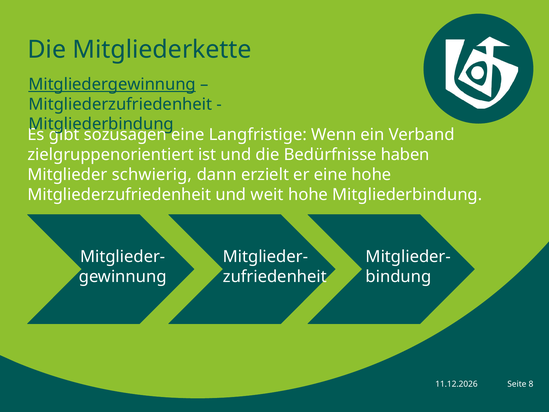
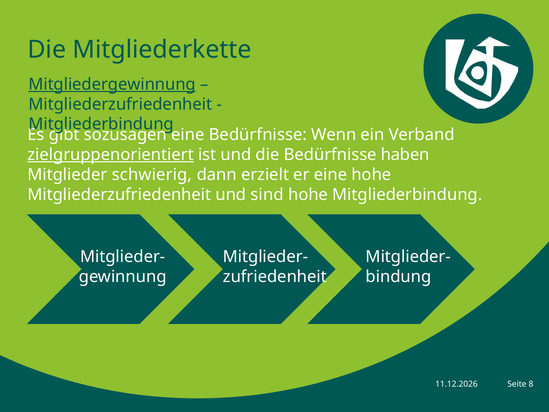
eine Langfristige: Langfristige -> Bedürfnisse (258, 135)
zielgruppenorientiert underline: none -> present (111, 155)
weit: weit -> sind (267, 194)
